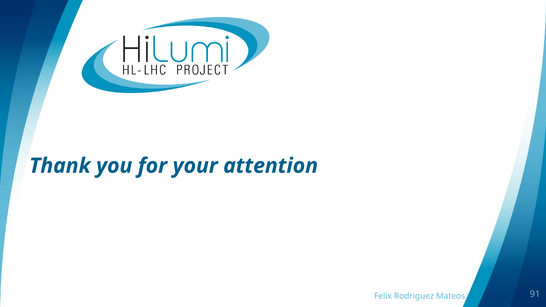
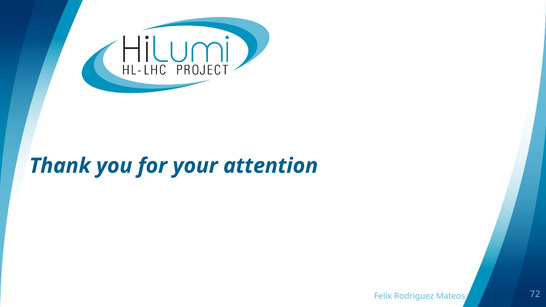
91: 91 -> 72 (535, 294)
